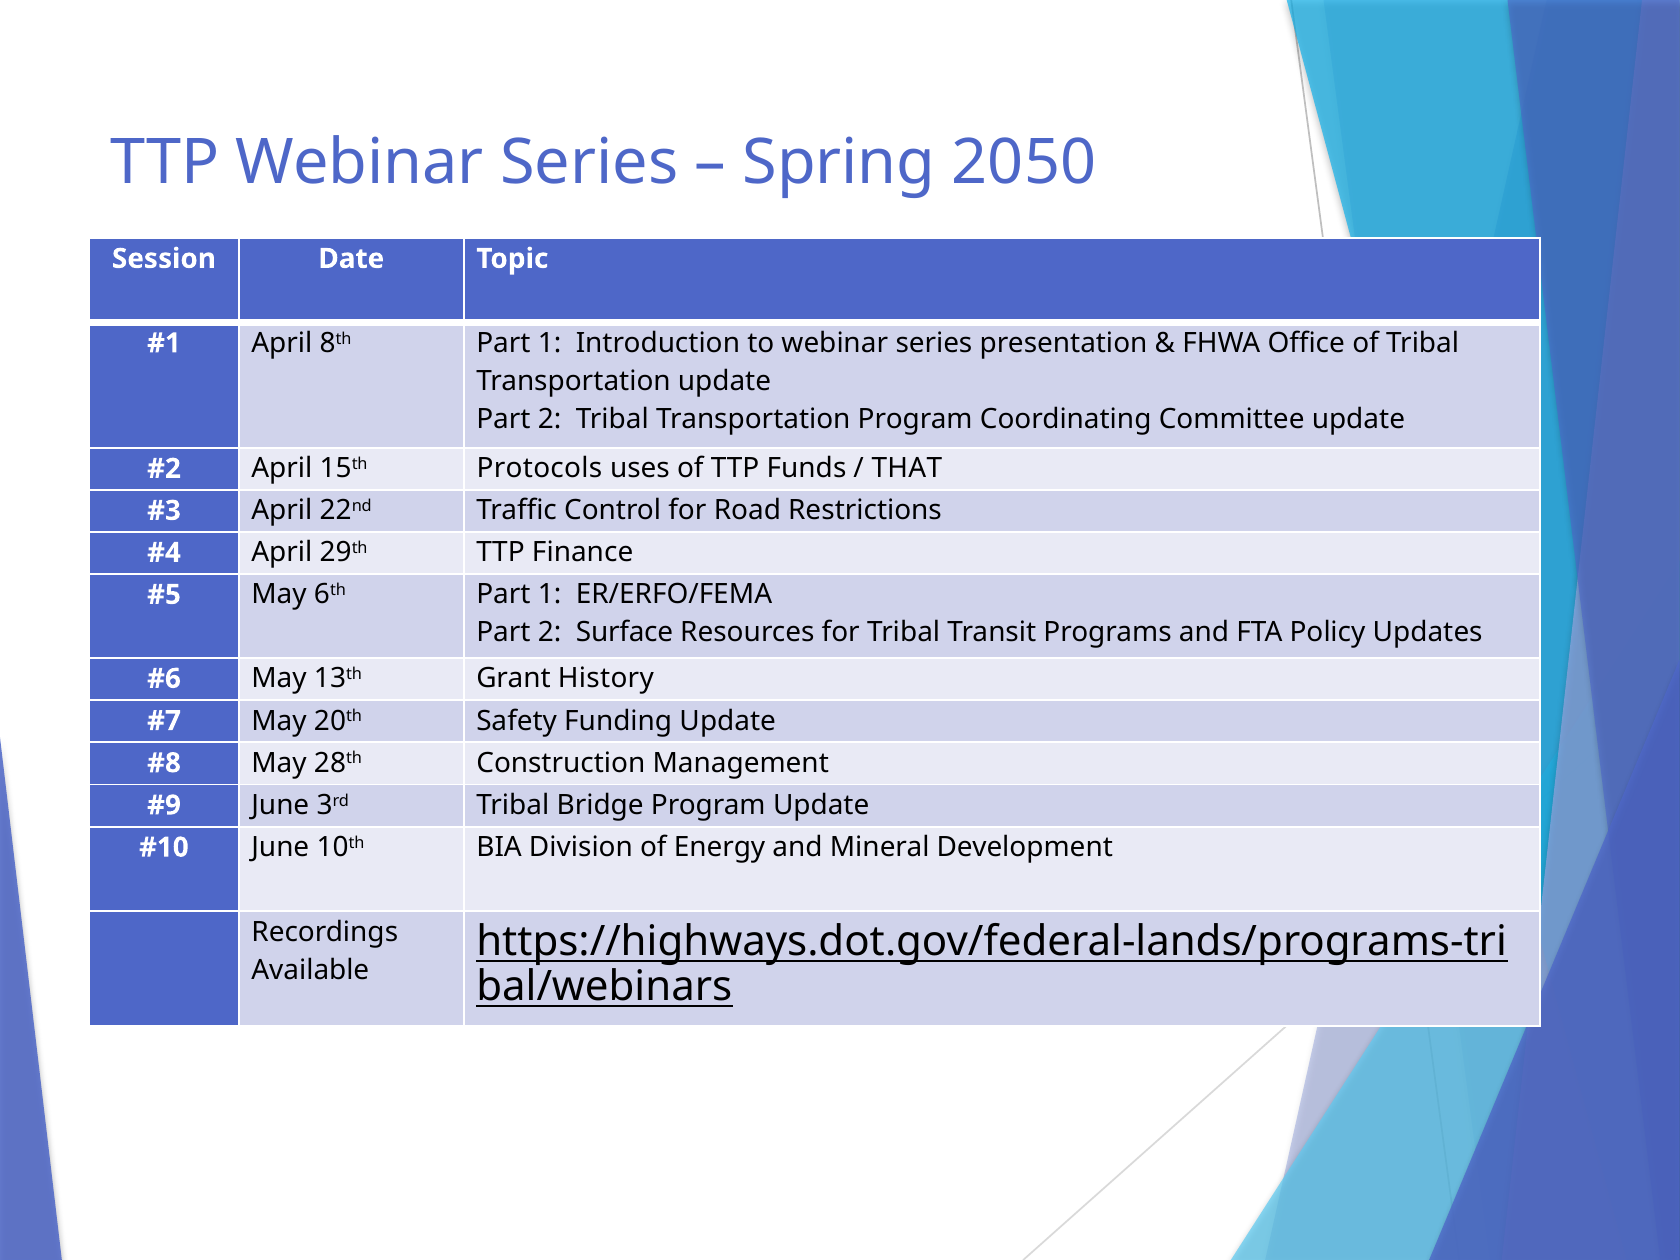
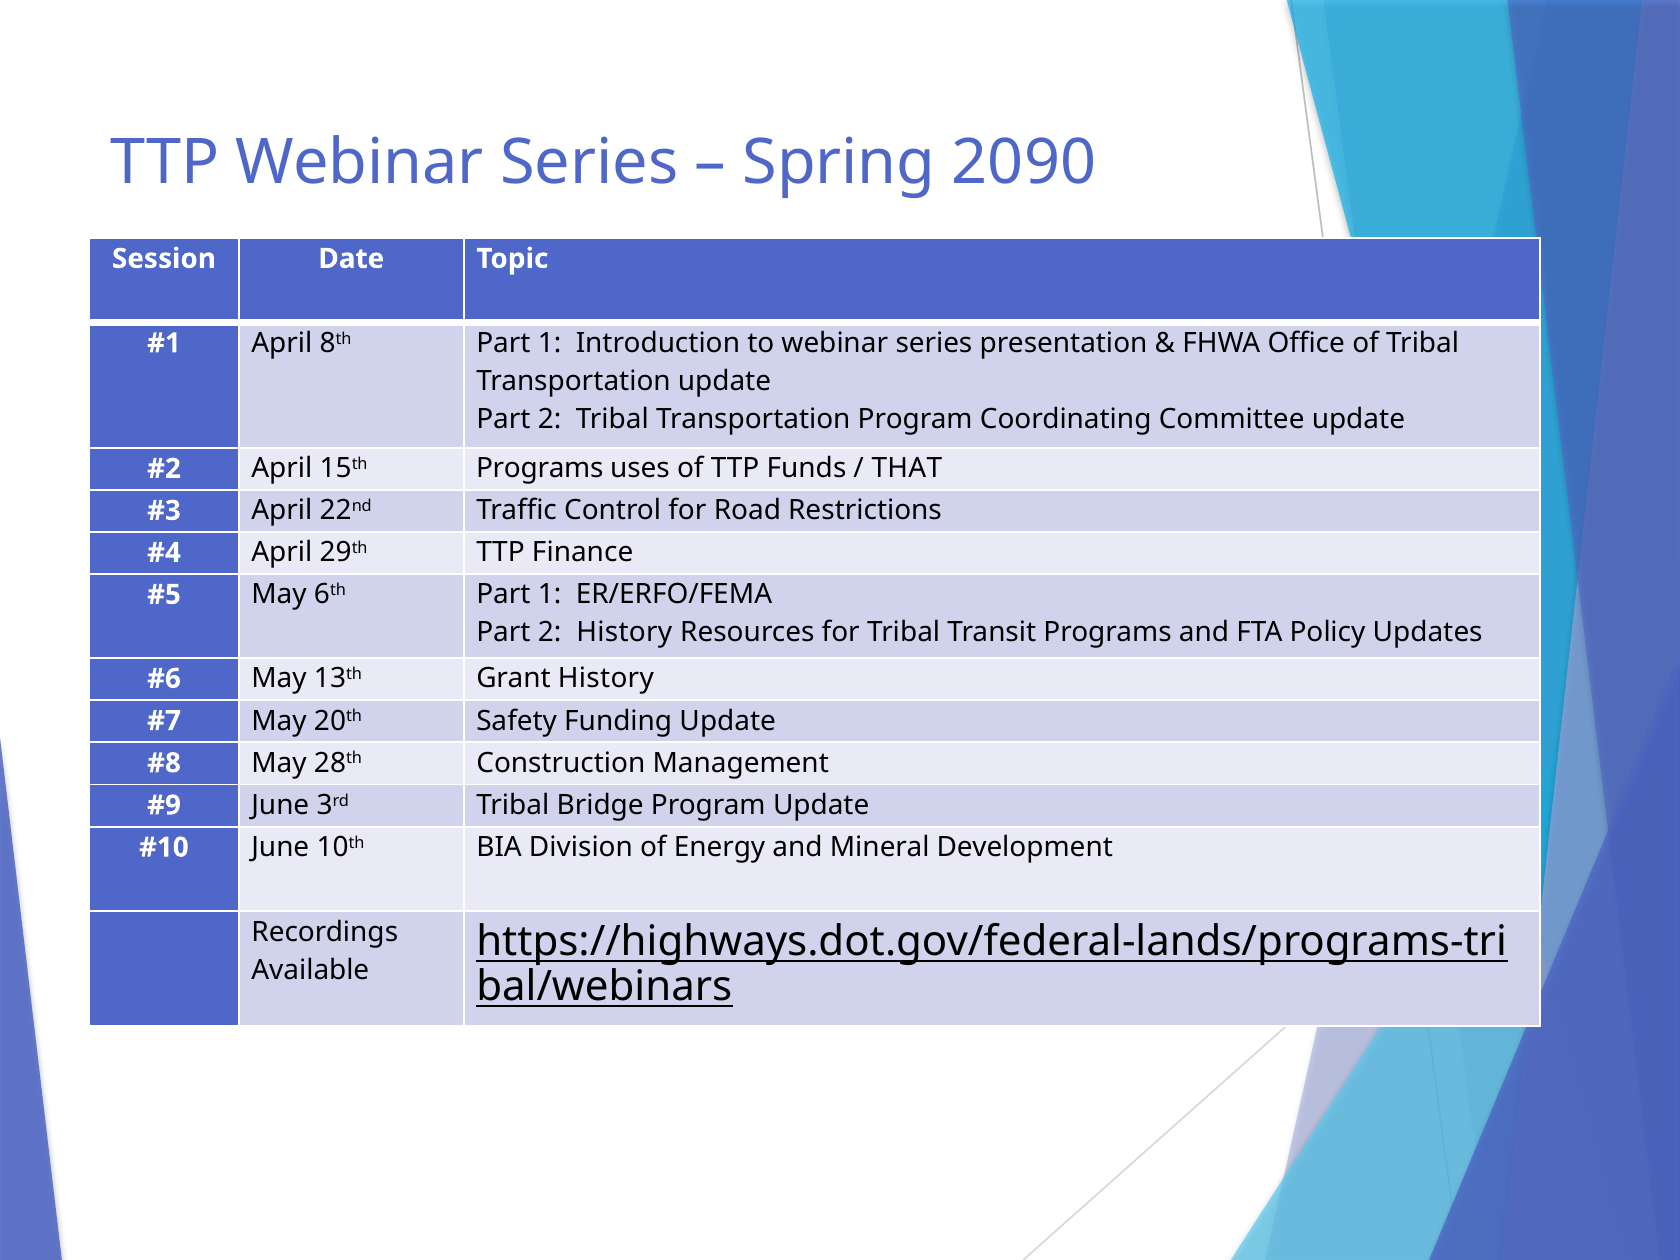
2050: 2050 -> 2090 (1024, 163)
15th Protocols: Protocols -> Programs (540, 469)
2 Surface: Surface -> History (624, 633)
